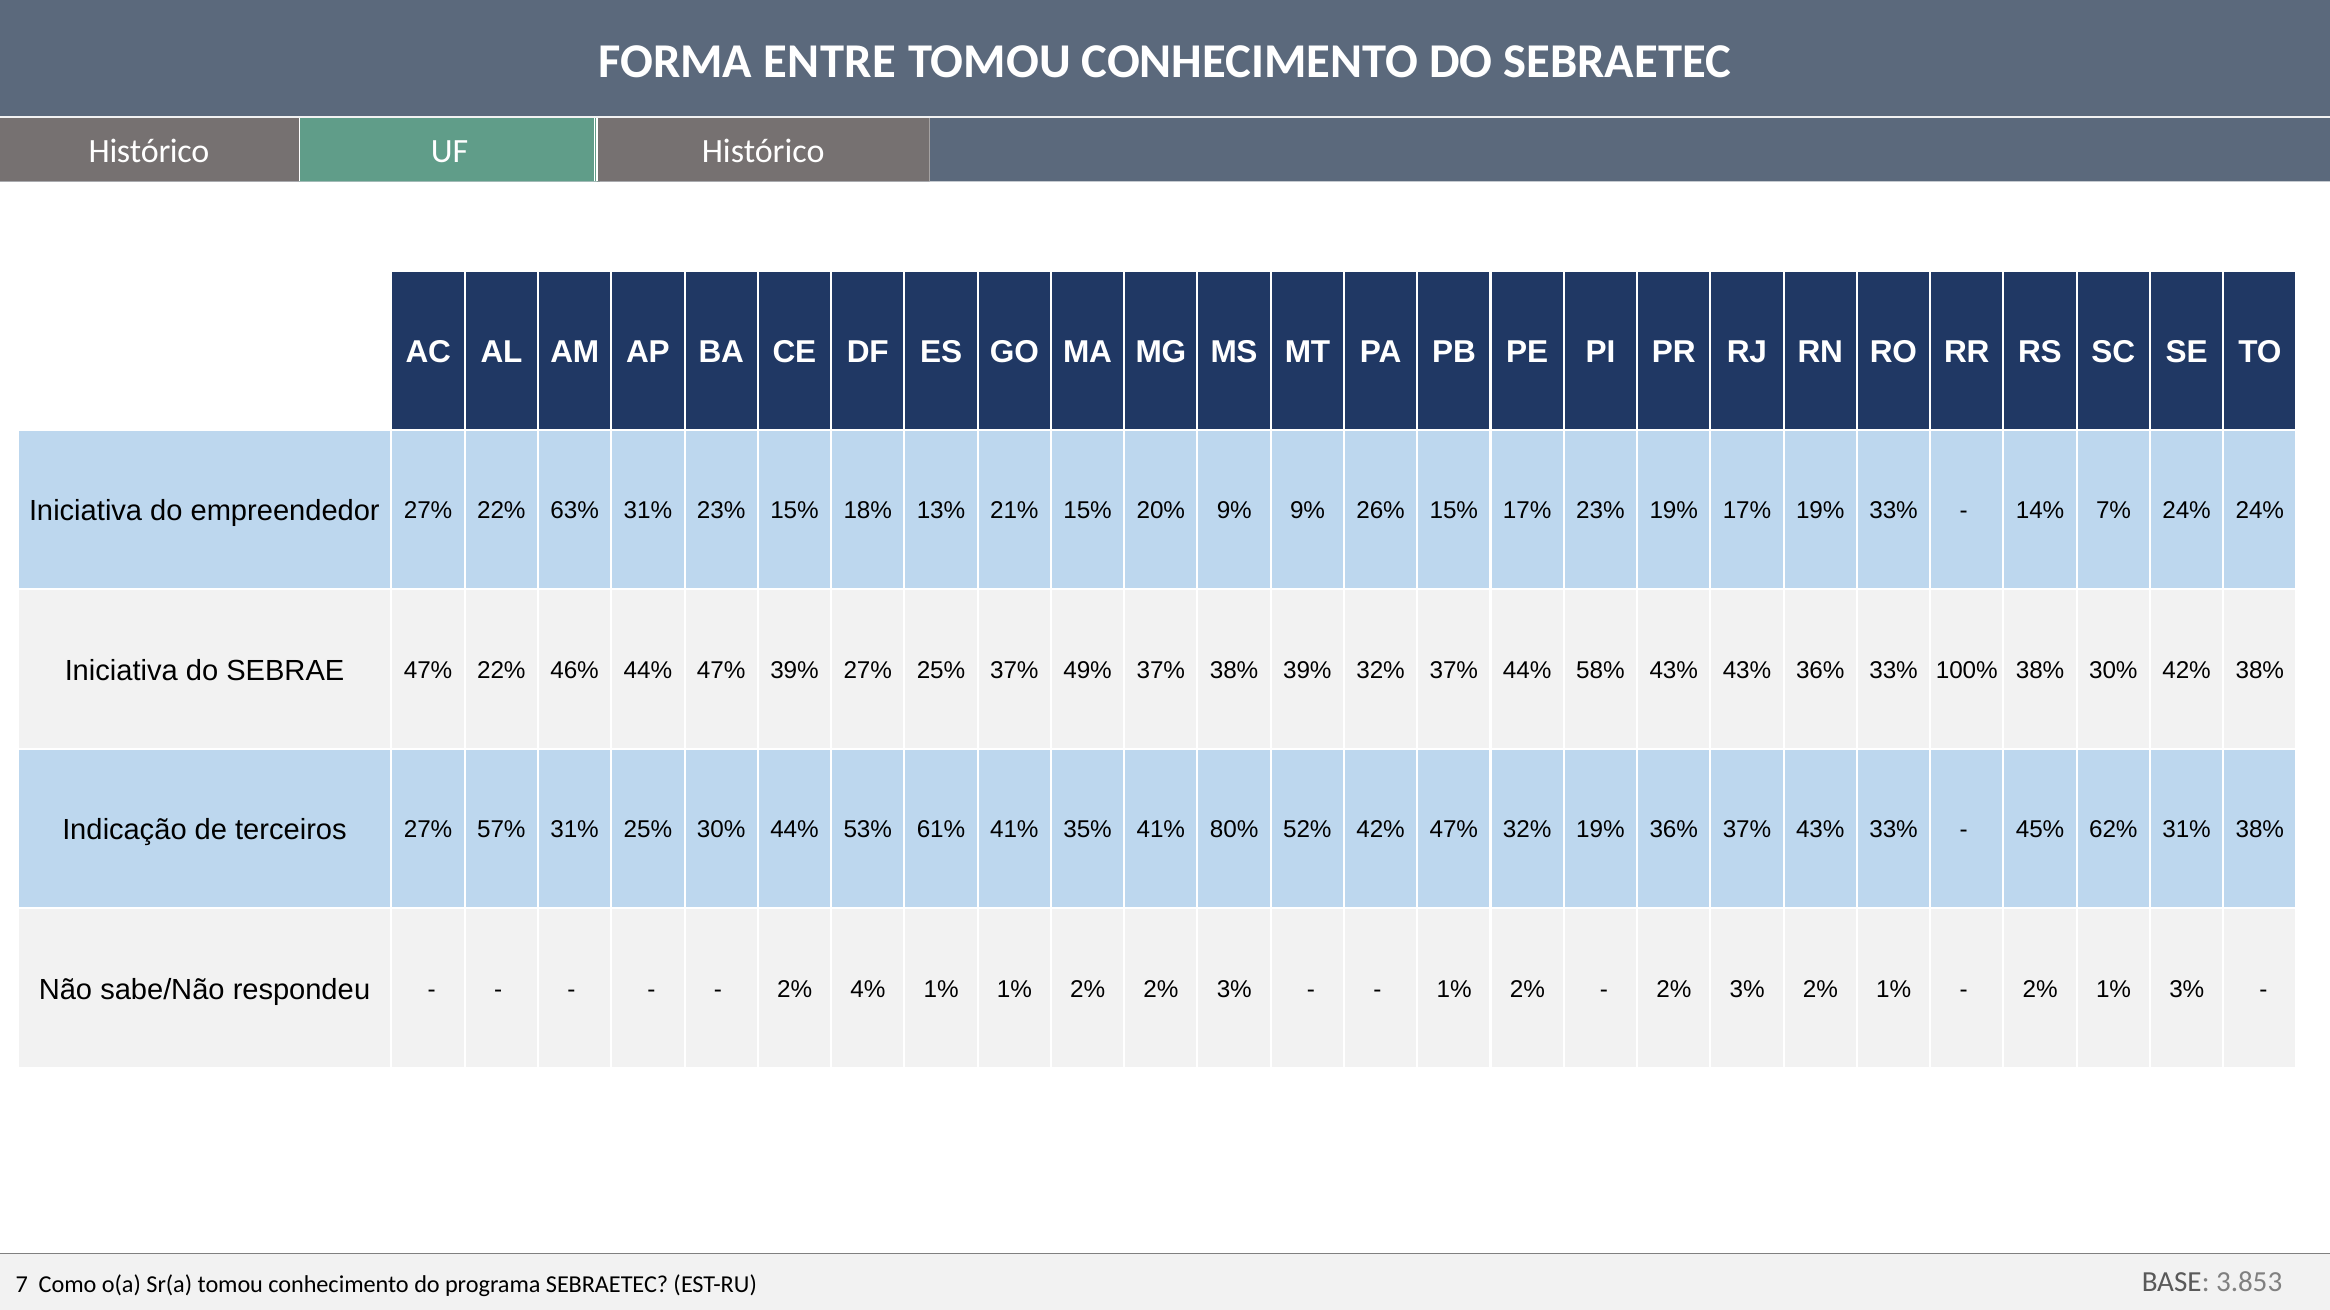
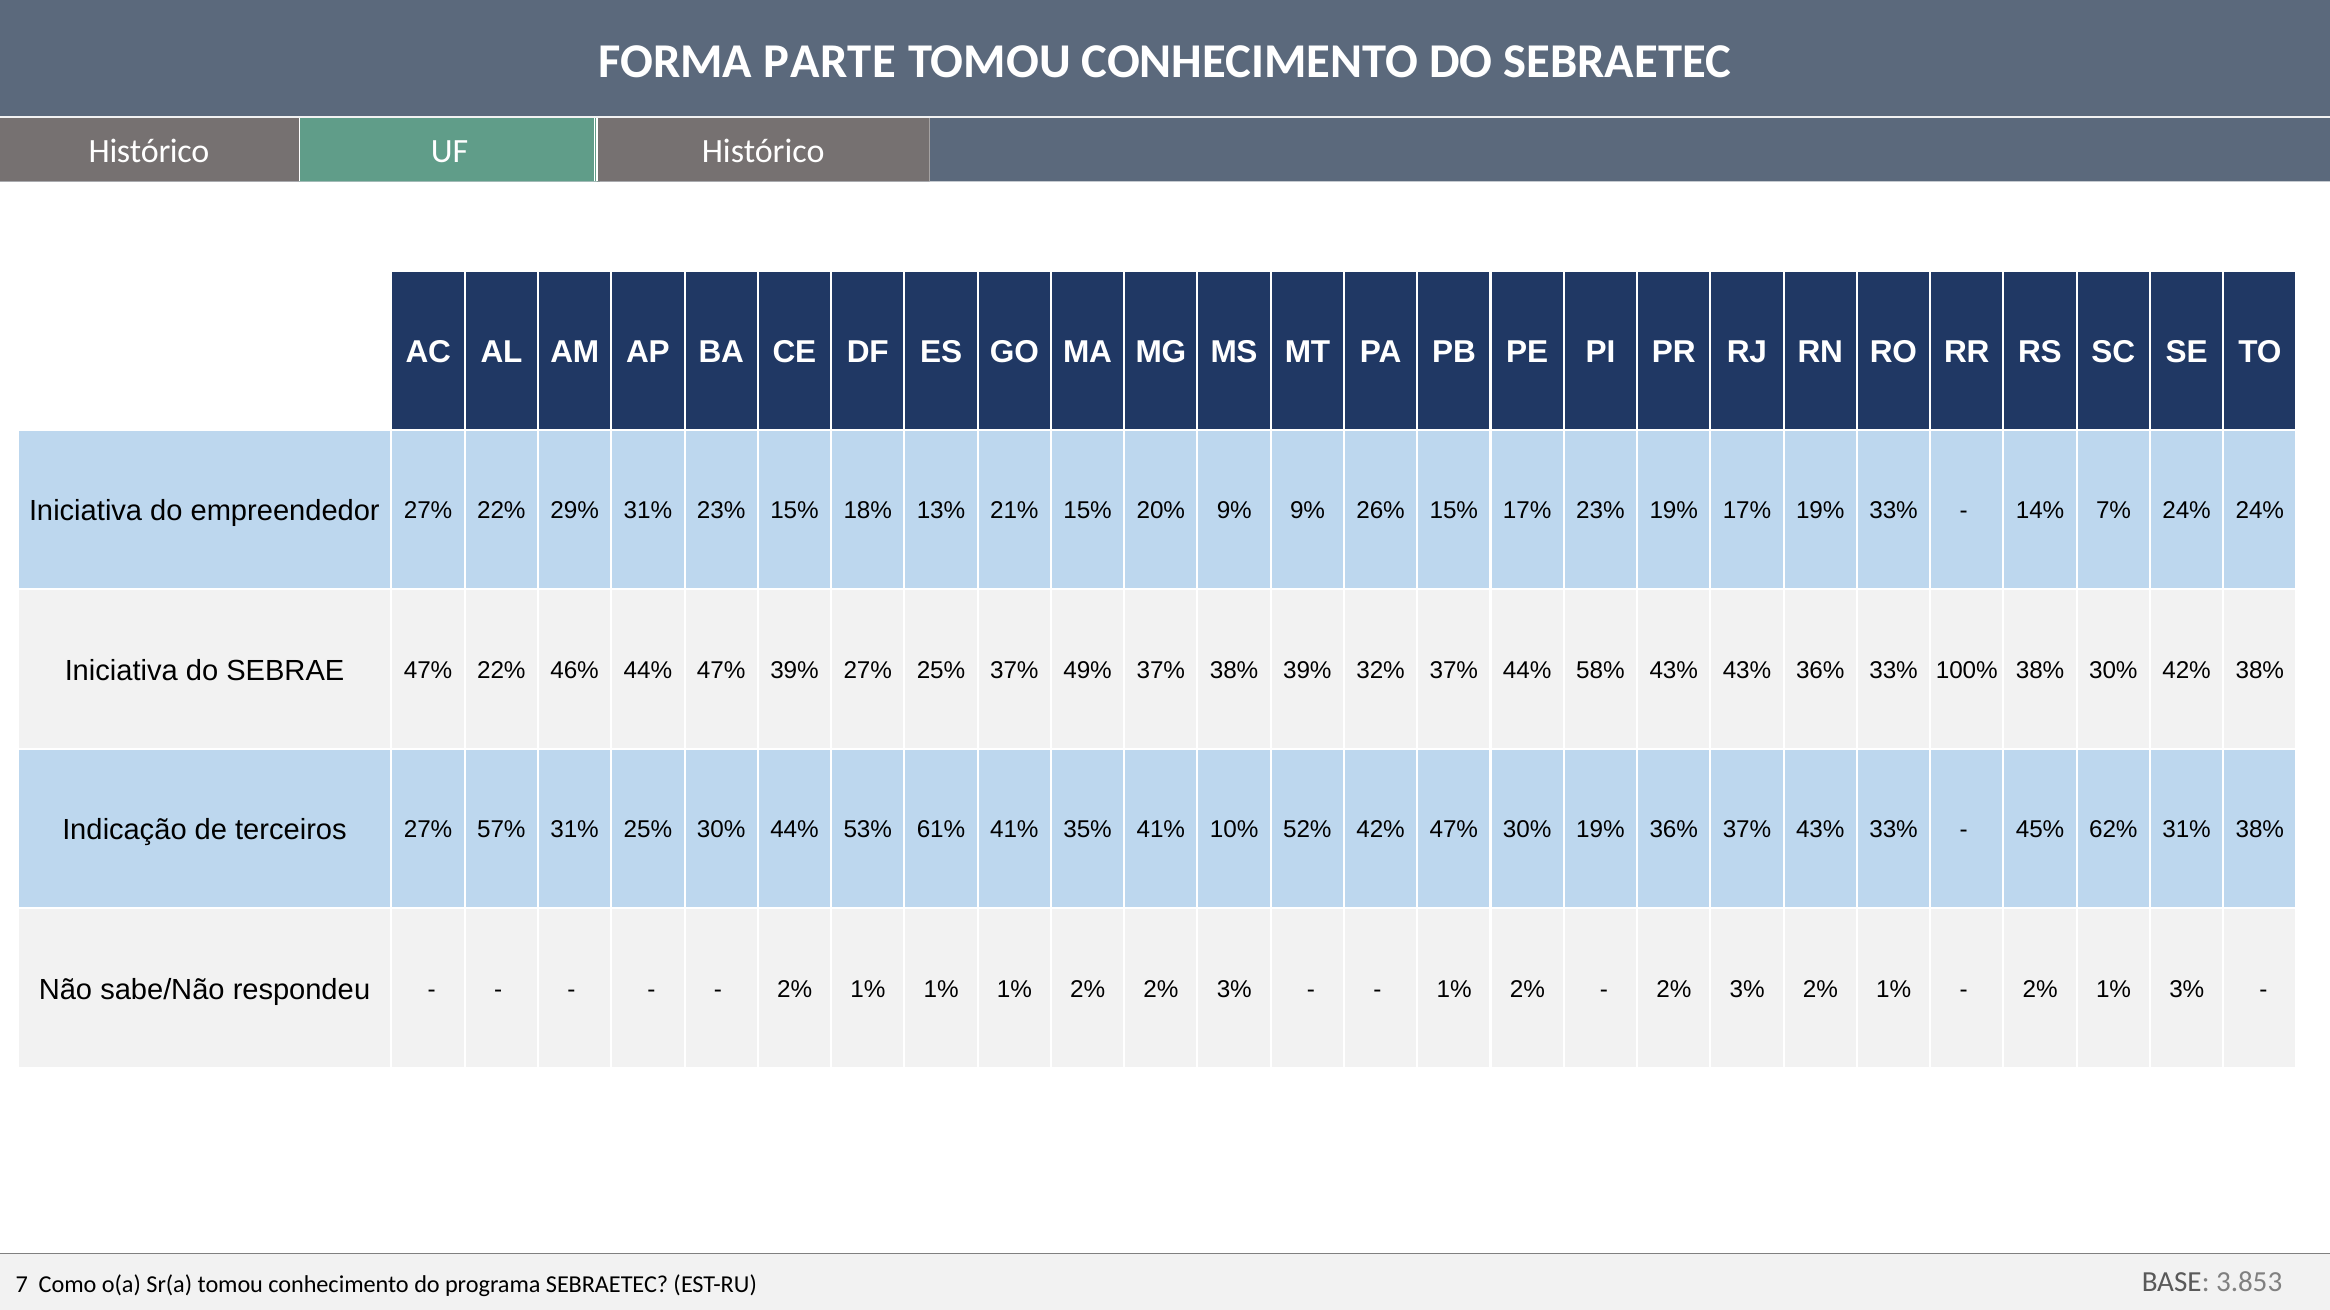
ENTRE: ENTRE -> PARTE (830, 62)
63%: 63% -> 29% (575, 511)
80%: 80% -> 10% (1234, 830)
47% 32%: 32% -> 30% (1527, 830)
4%: 4% -> 1% (868, 990)
